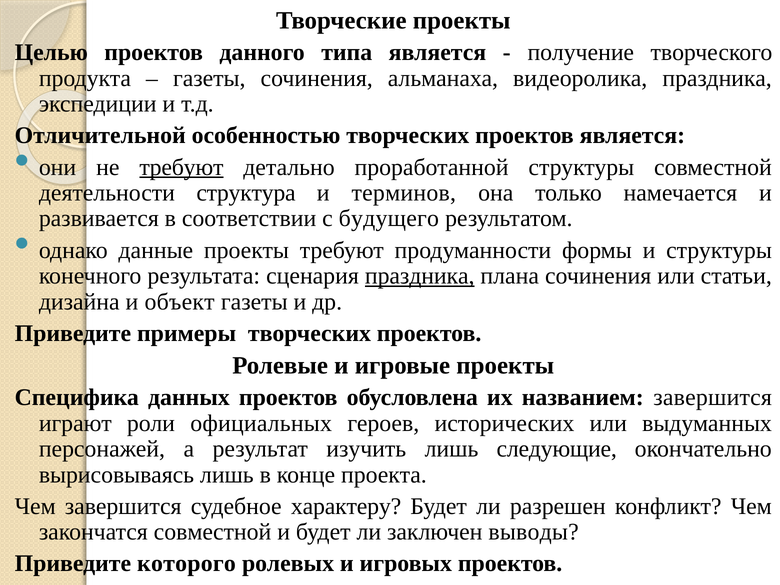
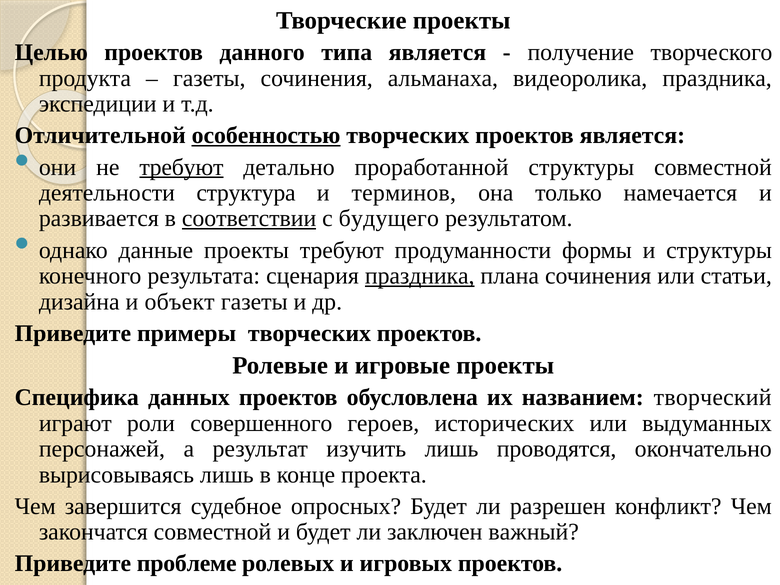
особенностью underline: none -> present (266, 136)
соответствии underline: none -> present (249, 219)
названием завершится: завершится -> творческий (713, 398)
официальных: официальных -> совершенного (261, 423)
следующие: следующие -> проводятся (557, 449)
характеру: характеру -> опросных (346, 506)
выводы: выводы -> важный (534, 532)
которого: которого -> проблеме (187, 564)
